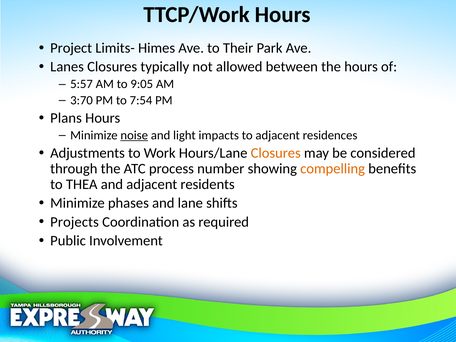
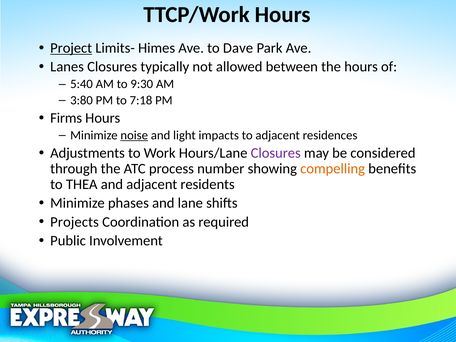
Project underline: none -> present (71, 48)
Their: Their -> Dave (238, 48)
5:57: 5:57 -> 5:40 (82, 84)
9:05: 9:05 -> 9:30 (142, 84)
3:70: 3:70 -> 3:80 (82, 100)
7:54: 7:54 -> 7:18 (141, 100)
Plans: Plans -> Firms (66, 118)
Closures colour: orange -> purple (276, 153)
